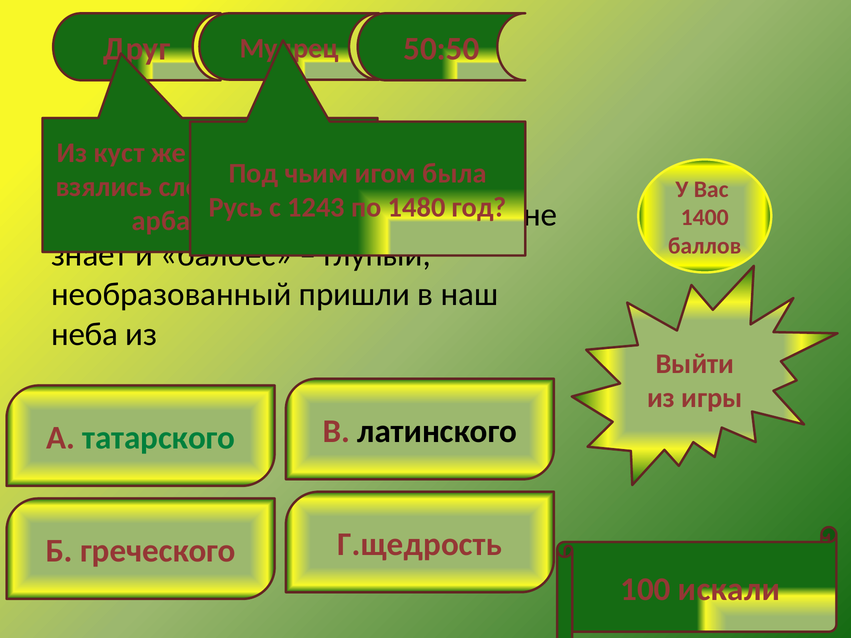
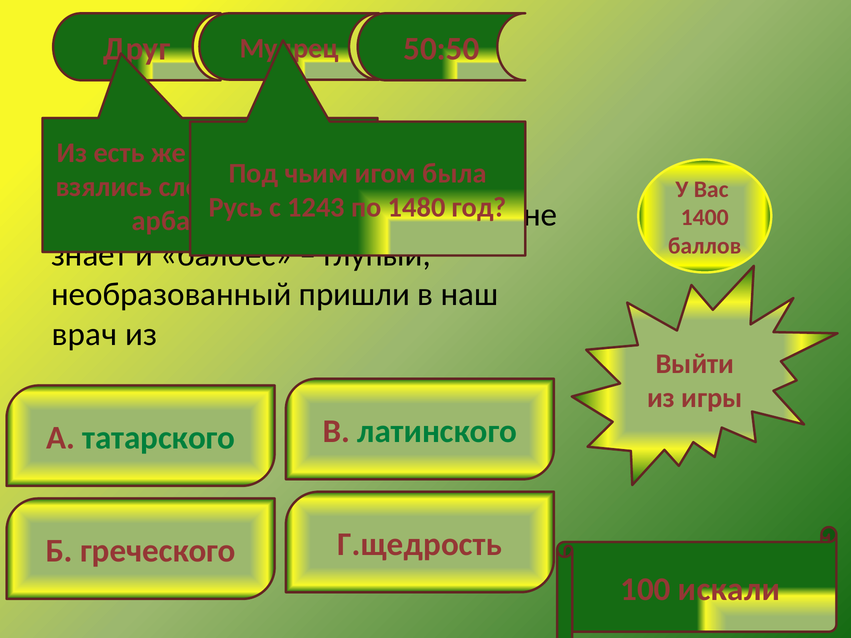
куст: куст -> есть (119, 153)
неба: неба -> врач (84, 334)
латинского colour: black -> green (437, 431)
